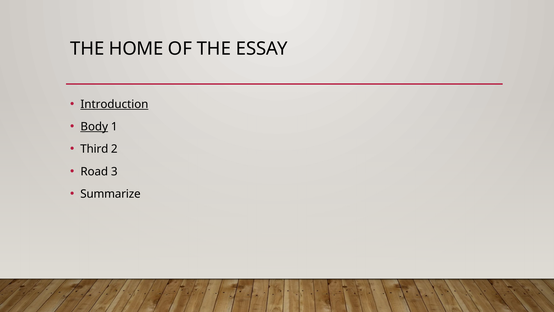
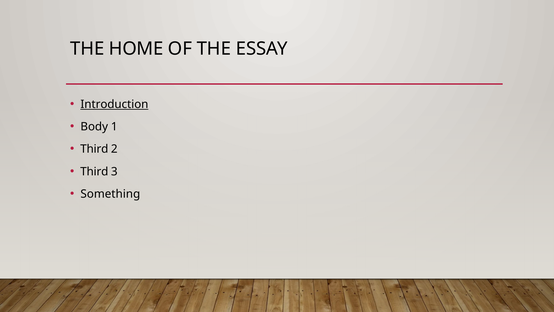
Body underline: present -> none (94, 127)
Road: Road -> Third (94, 171)
Summarize: Summarize -> Something (110, 194)
